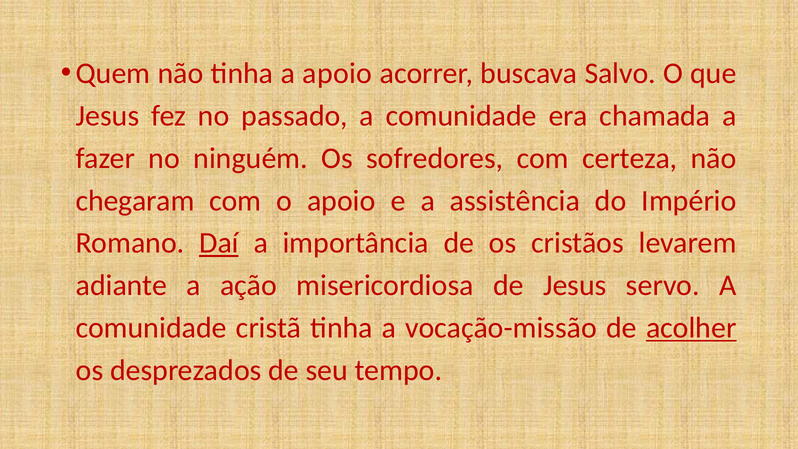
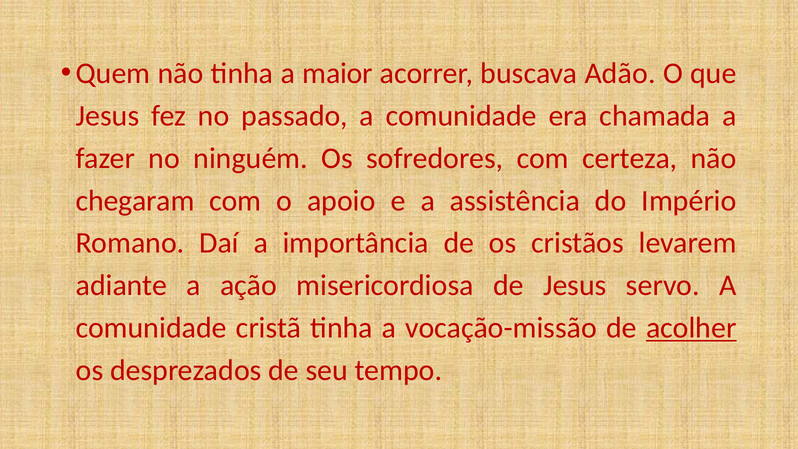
a apoio: apoio -> maior (338, 73)
Salvo: Salvo -> Adão (620, 73)
Daí underline: present -> none (219, 243)
